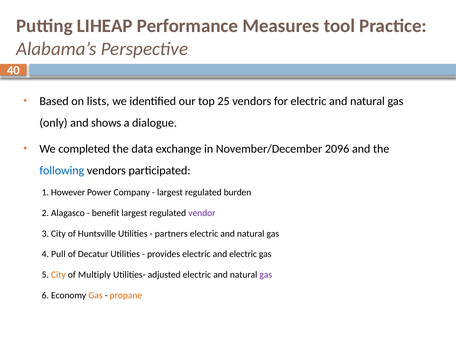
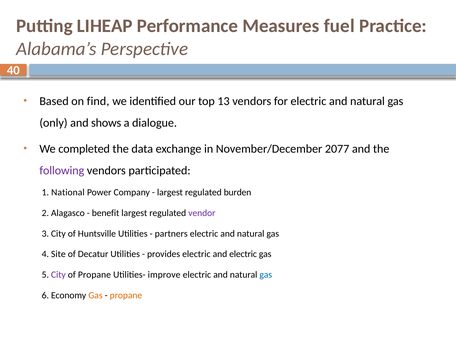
tool: tool -> fuel (339, 26)
lists: lists -> find (98, 101)
25: 25 -> 13 (224, 101)
2096: 2096 -> 2077 (337, 149)
following colour: blue -> purple (62, 171)
However: However -> National (68, 192)
Pull: Pull -> Site (58, 254)
City colour: orange -> purple (58, 275)
of Multiply: Multiply -> Propane (94, 275)
adjusted: adjusted -> improve (164, 275)
gas colour: purple -> blue (266, 275)
